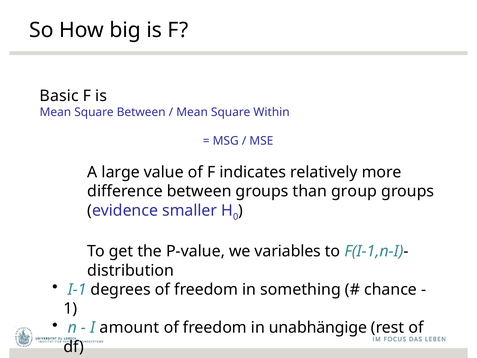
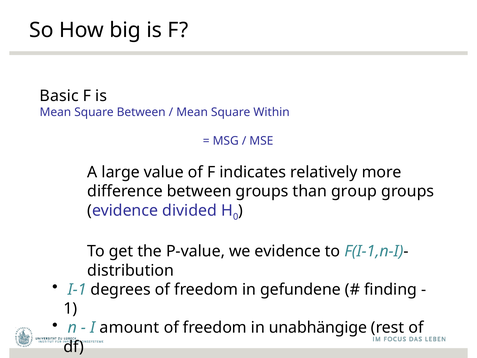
smaller: smaller -> divided (190, 210)
we variables: variables -> evidence (288, 251)
something: something -> gefundene (301, 289)
chance: chance -> finding (391, 289)
